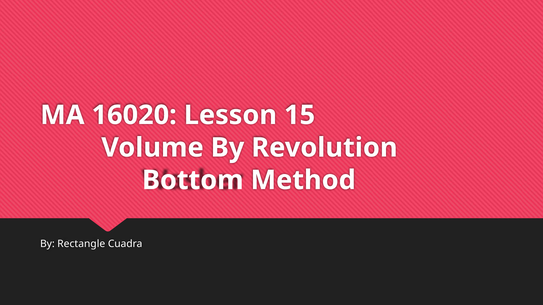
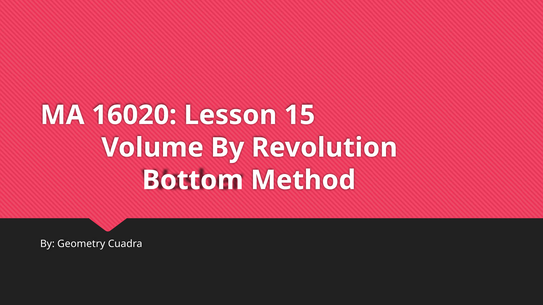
Rectangle: Rectangle -> Geometry (81, 244)
